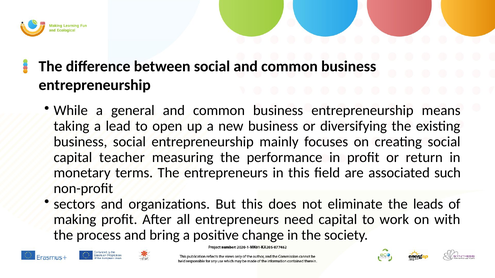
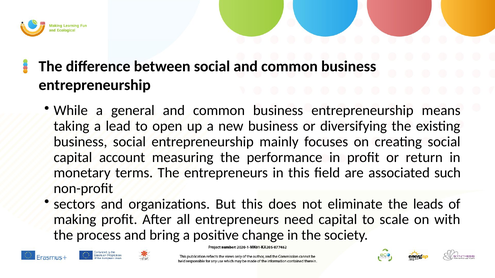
teacher: teacher -> account (122, 158)
work: work -> scale (394, 220)
